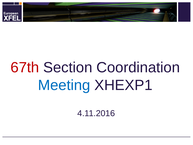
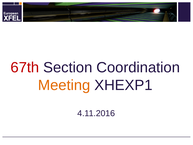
Meeting colour: blue -> orange (64, 85)
